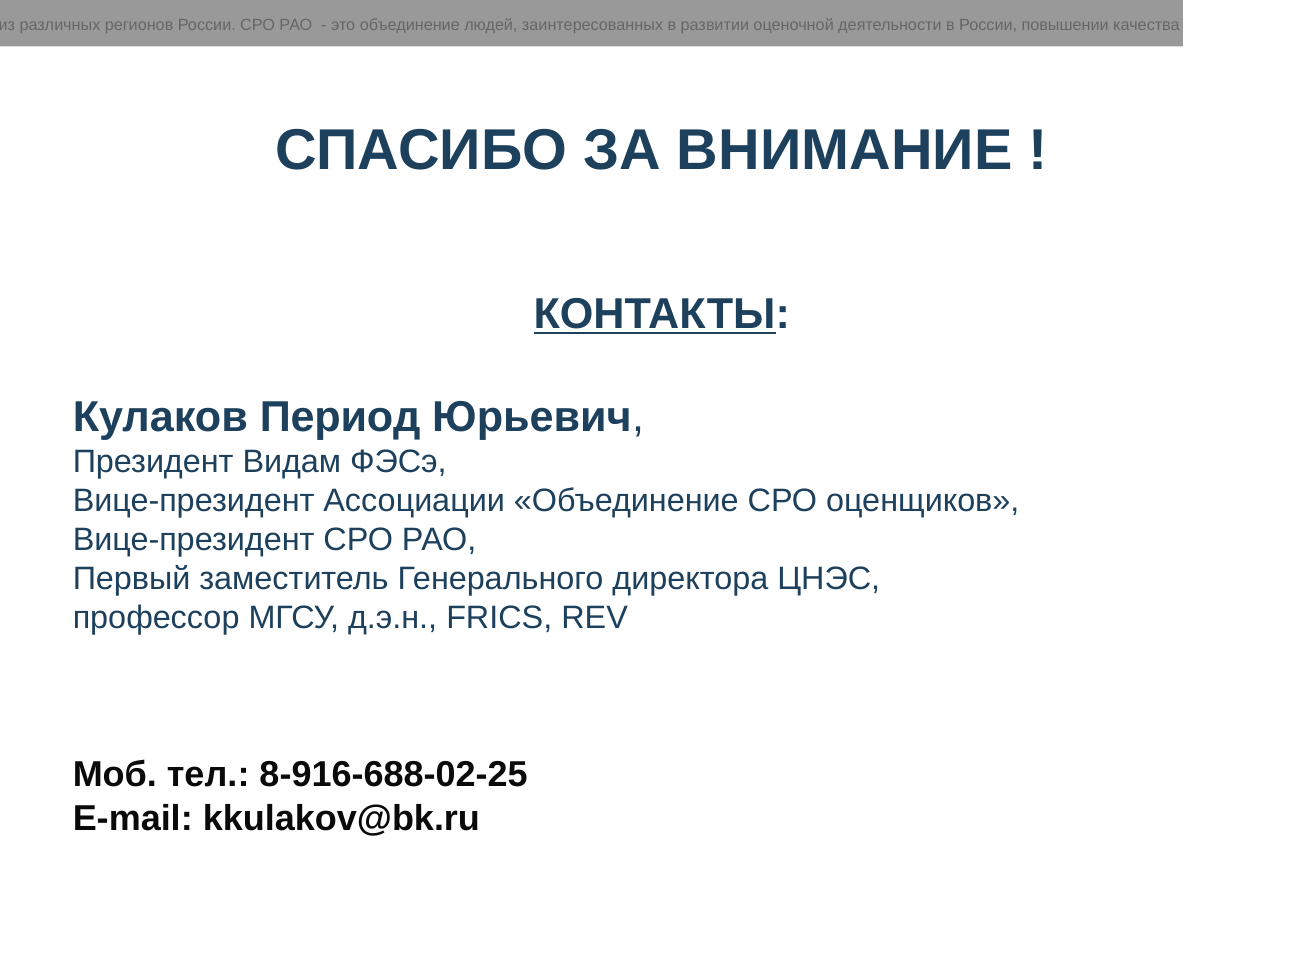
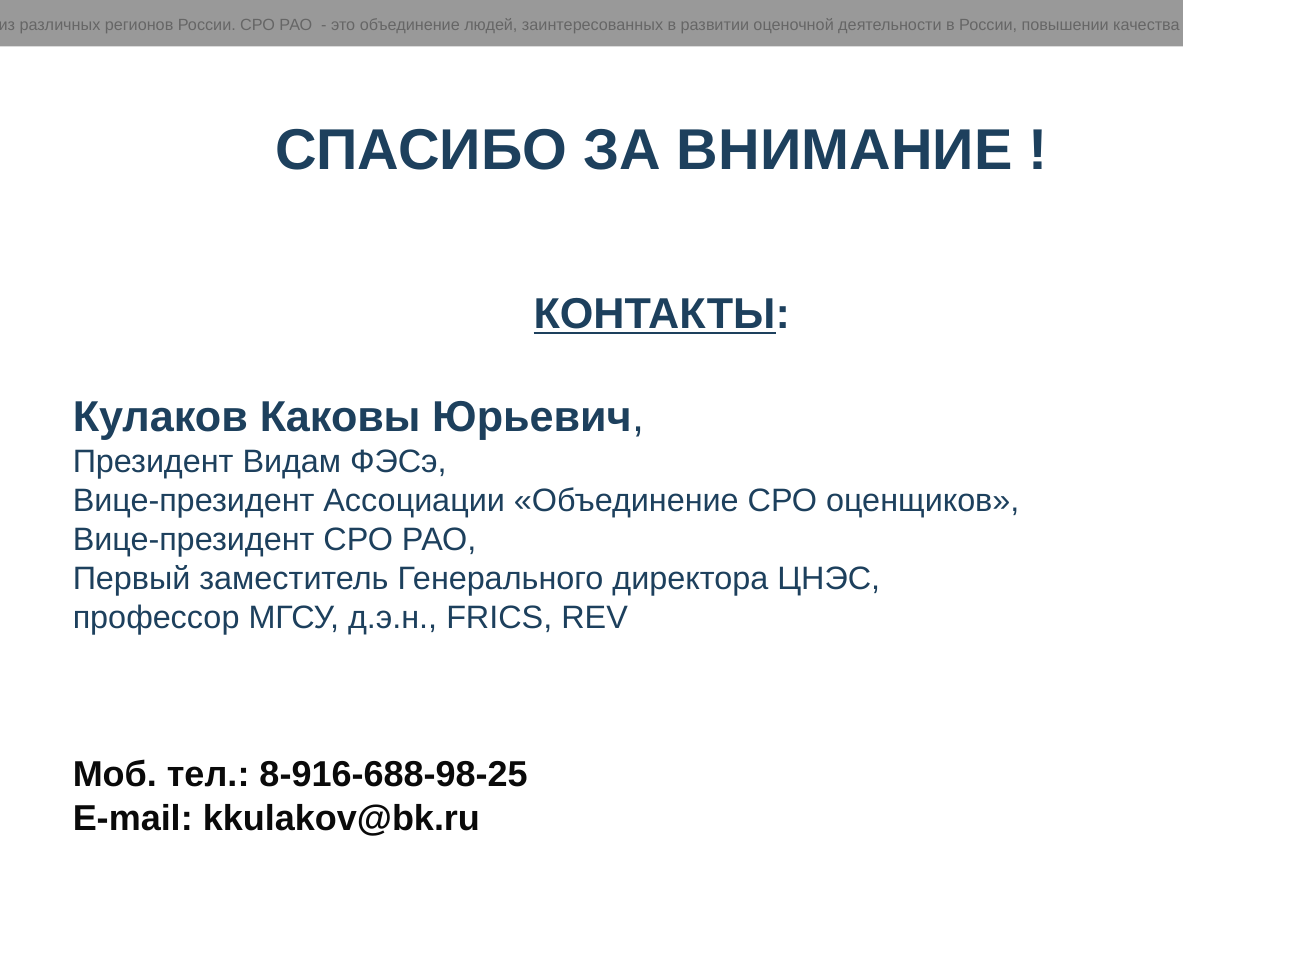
Период: Период -> Каковы (340, 418)
8-916-688-02-25: 8-916-688-02-25 -> 8-916-688-98-25 (394, 775)
